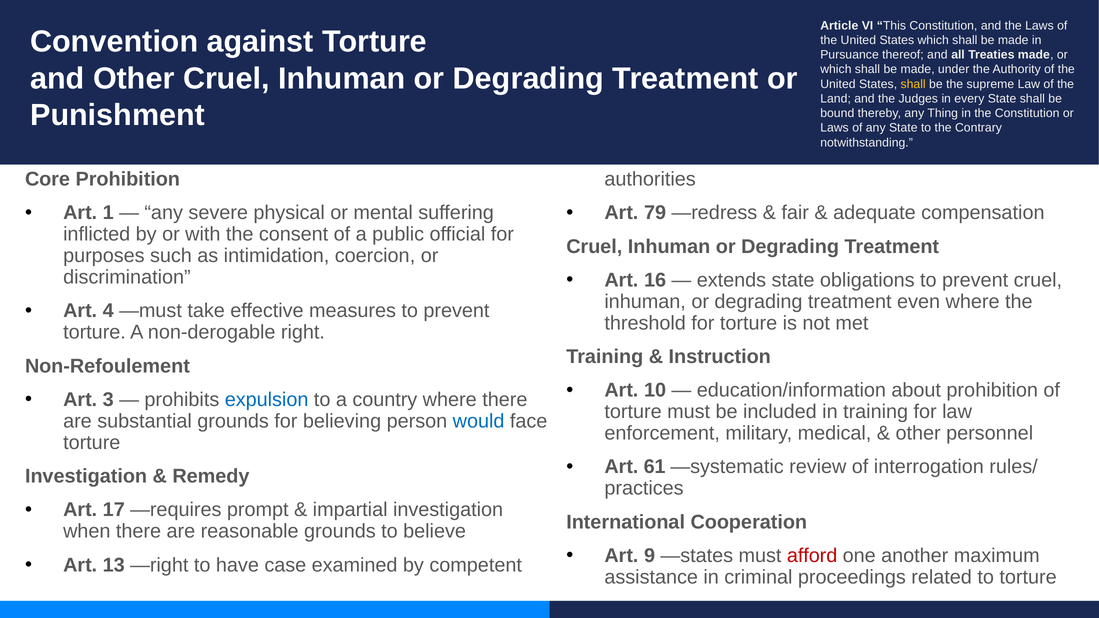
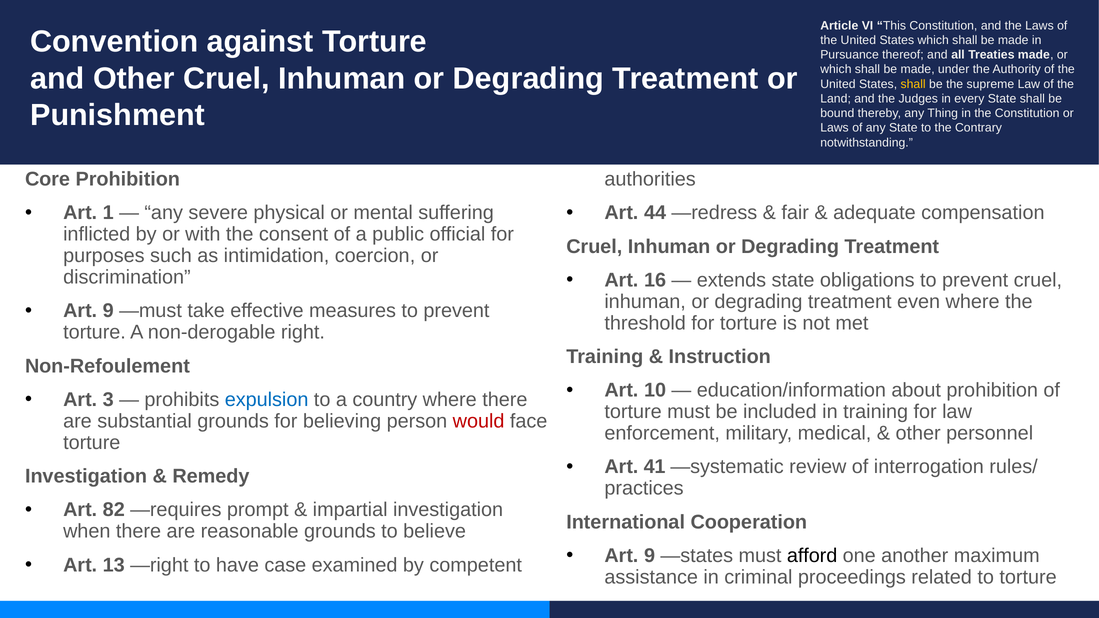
79: 79 -> 44 (655, 213)
4: 4 -> 9 (108, 311)
would colour: blue -> red (479, 421)
61: 61 -> 41 (655, 467)
17: 17 -> 82 (114, 510)
afford colour: red -> black (812, 556)
